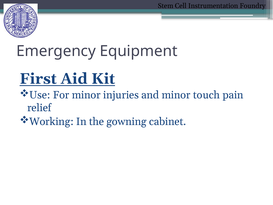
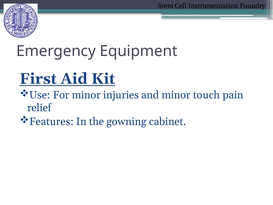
Working: Working -> Features (51, 122)
